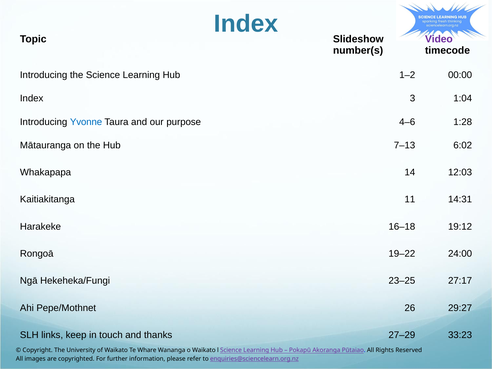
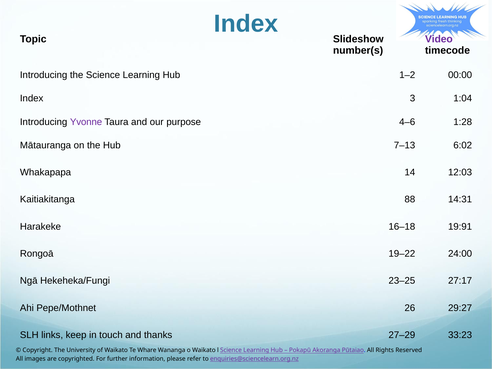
Yvonne colour: blue -> purple (86, 122)
11: 11 -> 88 (410, 199)
19:12: 19:12 -> 19:91 (460, 227)
